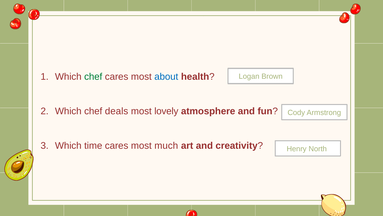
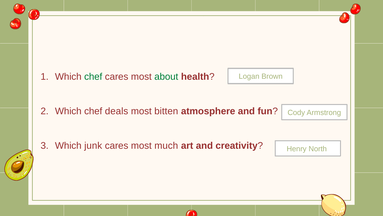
about colour: blue -> green (166, 76)
lovely: lovely -> bitten (166, 111)
time: time -> junk (93, 145)
